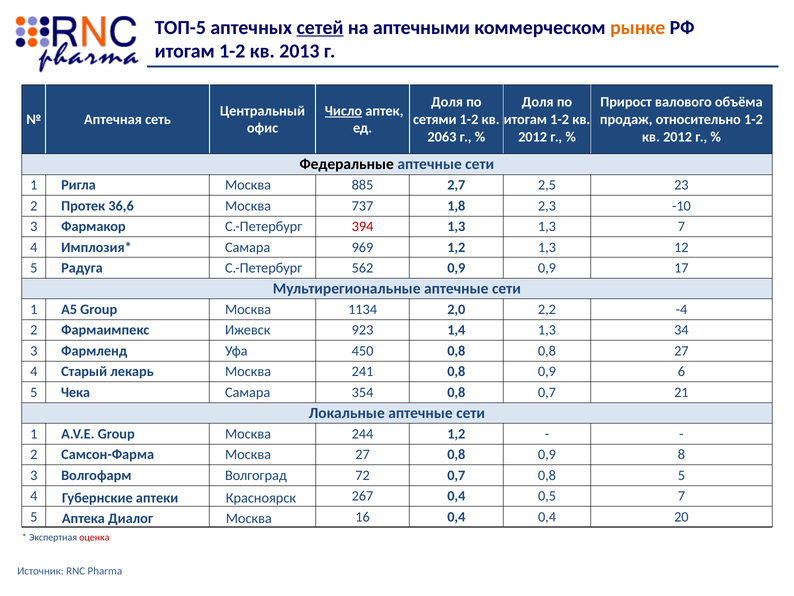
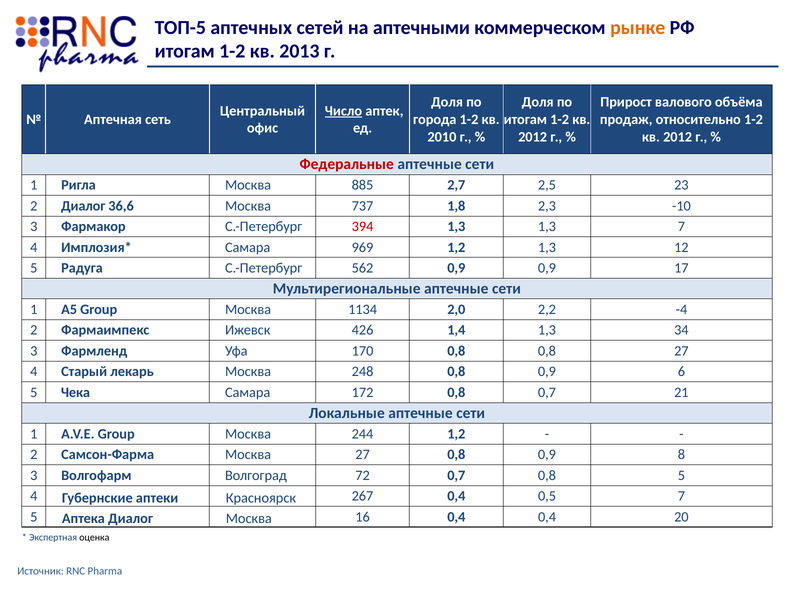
сетей underline: present -> none (320, 27)
сетями: сетями -> города (435, 119)
2063: 2063 -> 2010 (442, 137)
Федеральные colour: black -> red (347, 164)
2 Протек: Протек -> Диалог (83, 206)
923: 923 -> 426 (363, 330)
450: 450 -> 170 (363, 351)
241: 241 -> 248 (363, 371)
354: 354 -> 172 (363, 392)
оценка colour: red -> black (94, 537)
